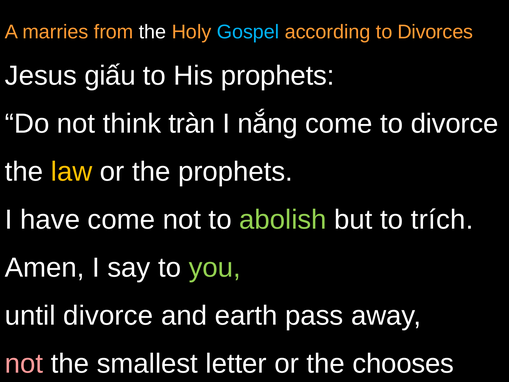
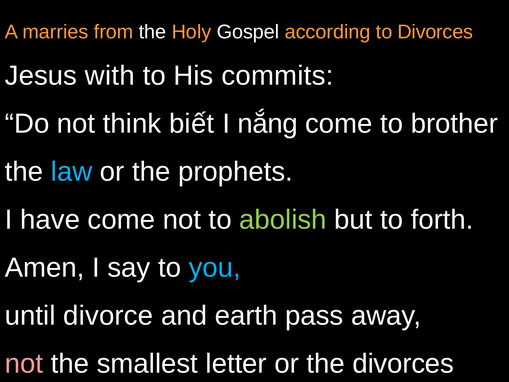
Gospel colour: light blue -> white (248, 32)
giấu: giấu -> with (110, 76)
His prophets: prophets -> commits (277, 76)
tràn: tràn -> biết (192, 124)
to divorce: divorce -> brother (454, 124)
law colour: yellow -> light blue (72, 172)
trích: trích -> forth (442, 220)
you colour: light green -> light blue (215, 268)
the chooses: chooses -> divorces (403, 363)
